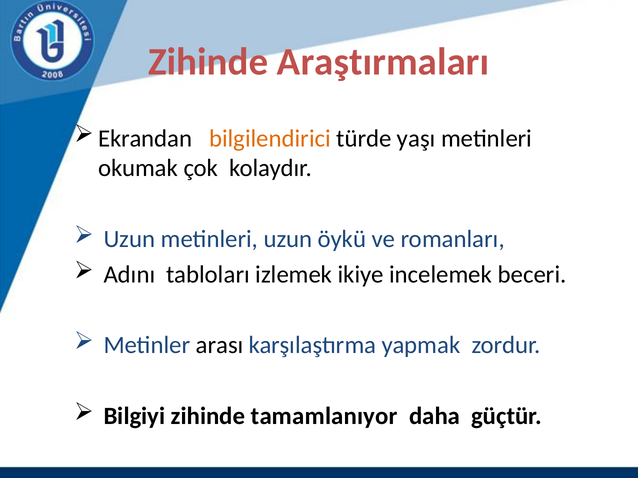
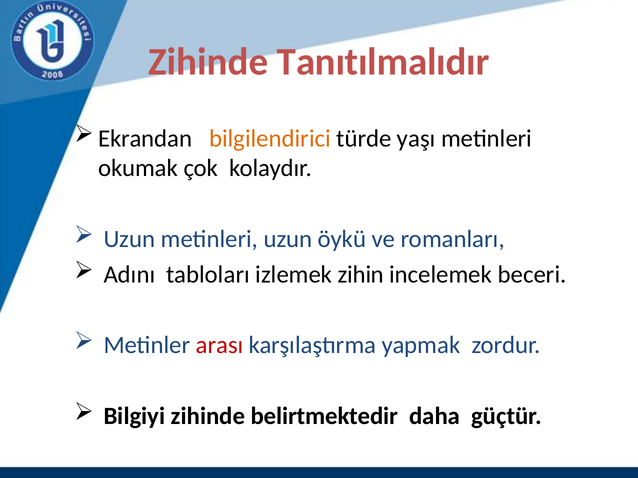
Araştırmaları: Araştırmaları -> Tanıtılmalıdır (383, 62)
ikiye: ikiye -> zihin (361, 275)
arası colour: black -> red (220, 346)
tamamlanıyor: tamamlanıyor -> belirtmektedir (324, 417)
